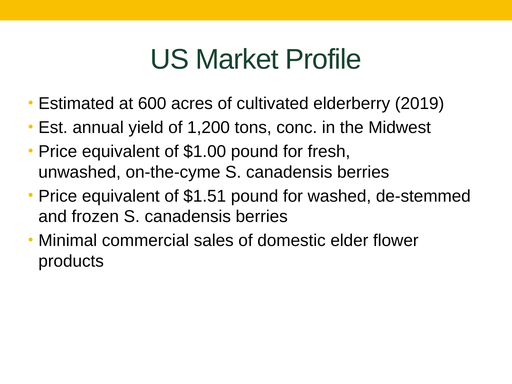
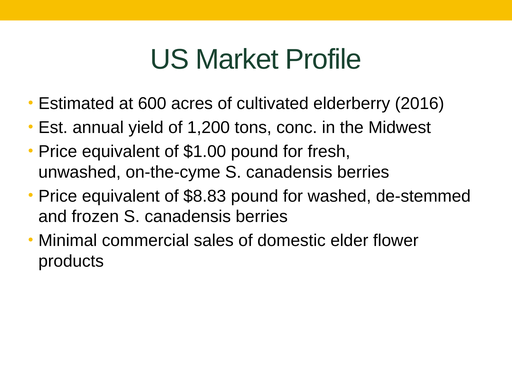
2019: 2019 -> 2016 (420, 104)
$1.51: $1.51 -> $8.83 (205, 196)
